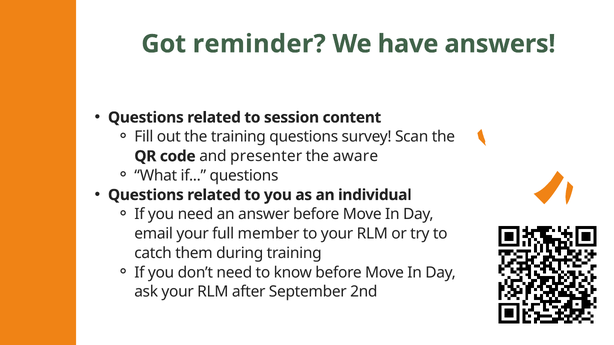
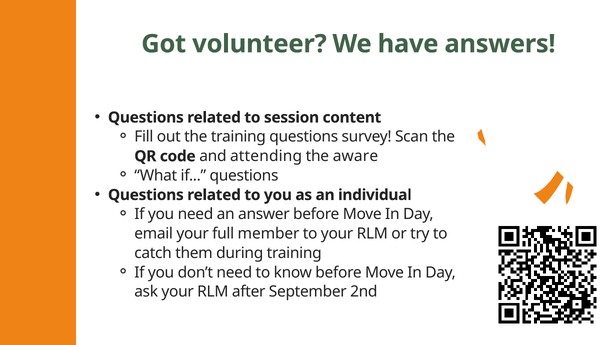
reminder: reminder -> volunteer (259, 44)
presenter: presenter -> attending (266, 156)
